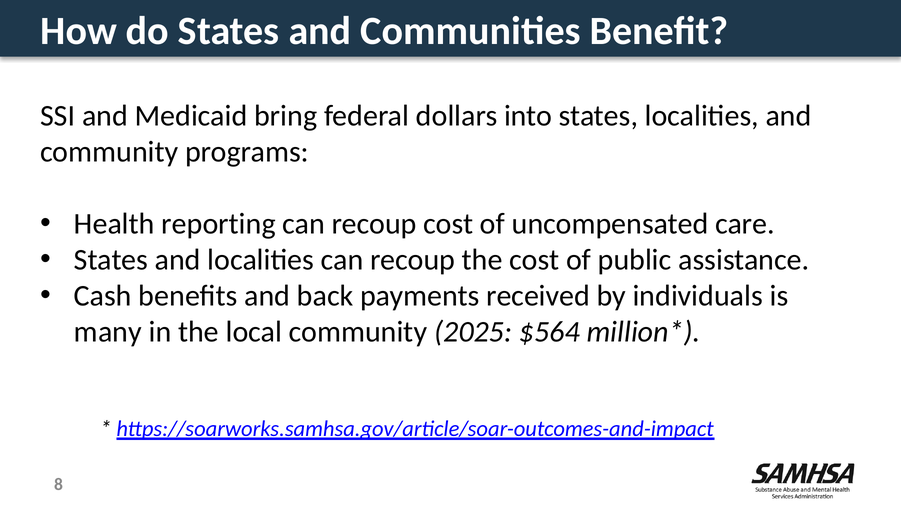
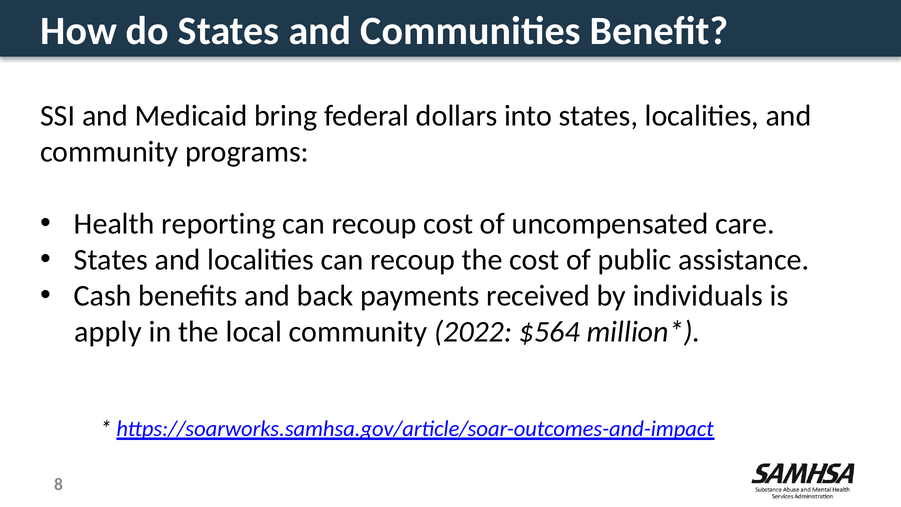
many: many -> apply (108, 332)
2025: 2025 -> 2022 (473, 332)
